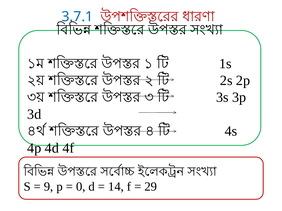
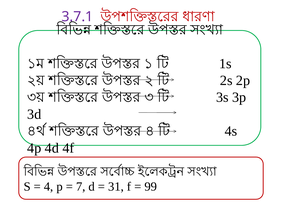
3.7.1 colour: blue -> purple (77, 17)
9: 9 -> 4 (49, 187)
0: 0 -> 7 (81, 187)
14: 14 -> 31 (116, 187)
29: 29 -> 99 (151, 187)
